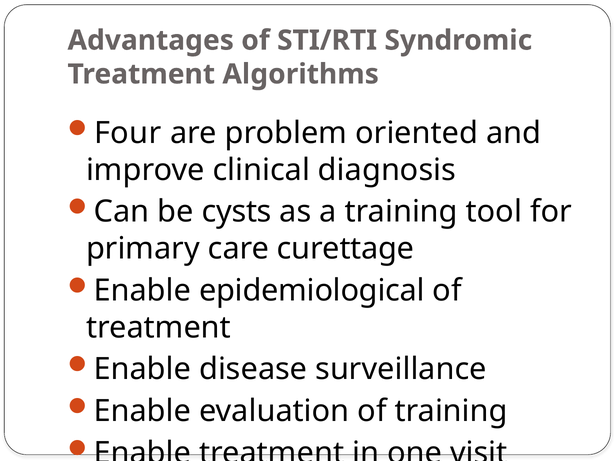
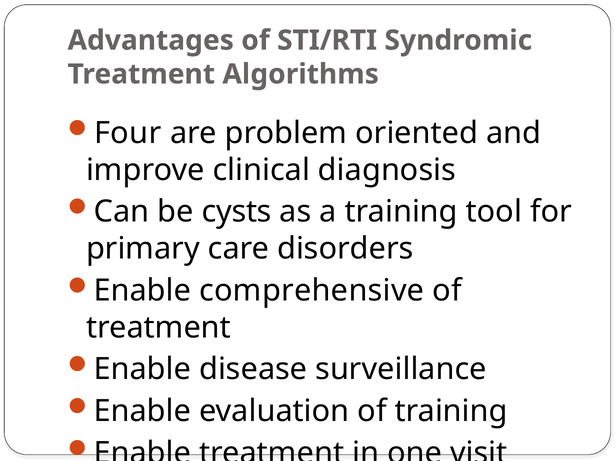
curettage: curettage -> disorders (345, 249)
epidemiological: epidemiological -> comprehensive (312, 291)
